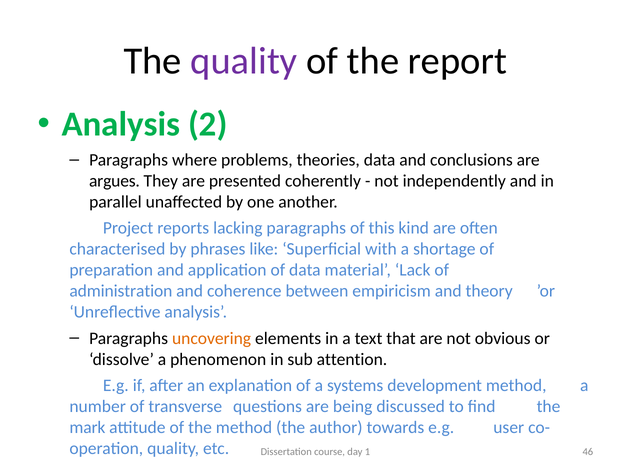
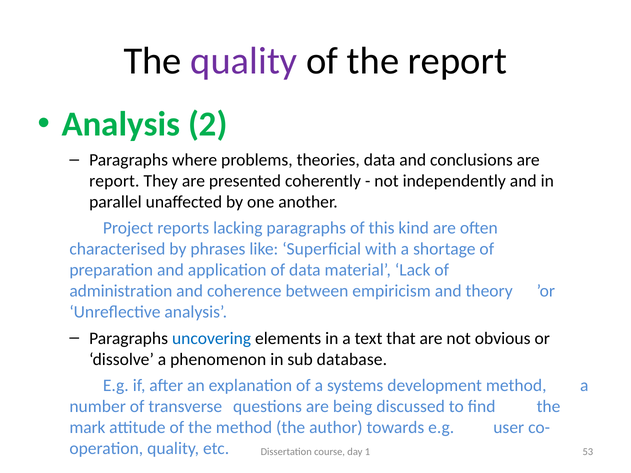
argues: argues -> report (114, 181)
uncovering colour: orange -> blue (212, 338)
attention: attention -> database (352, 359)
46: 46 -> 53 (588, 452)
